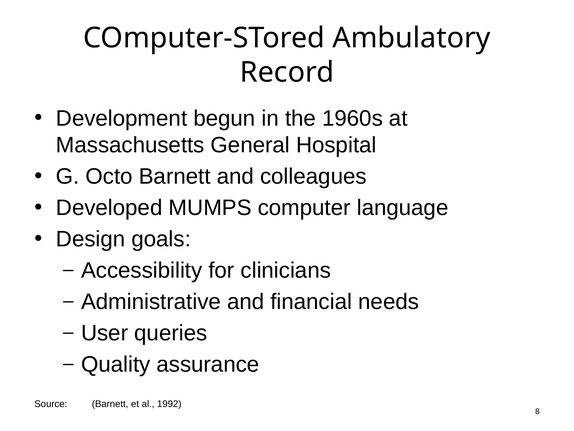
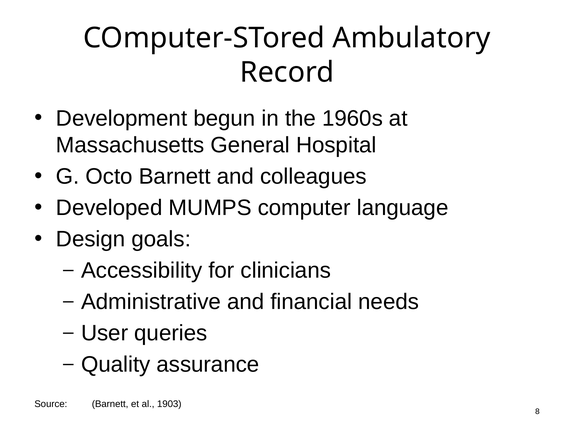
1992: 1992 -> 1903 (169, 403)
